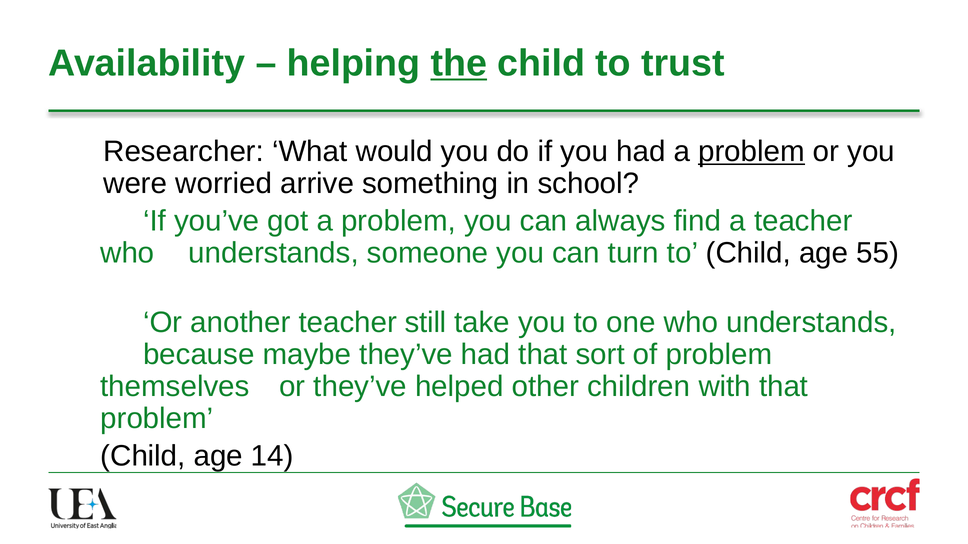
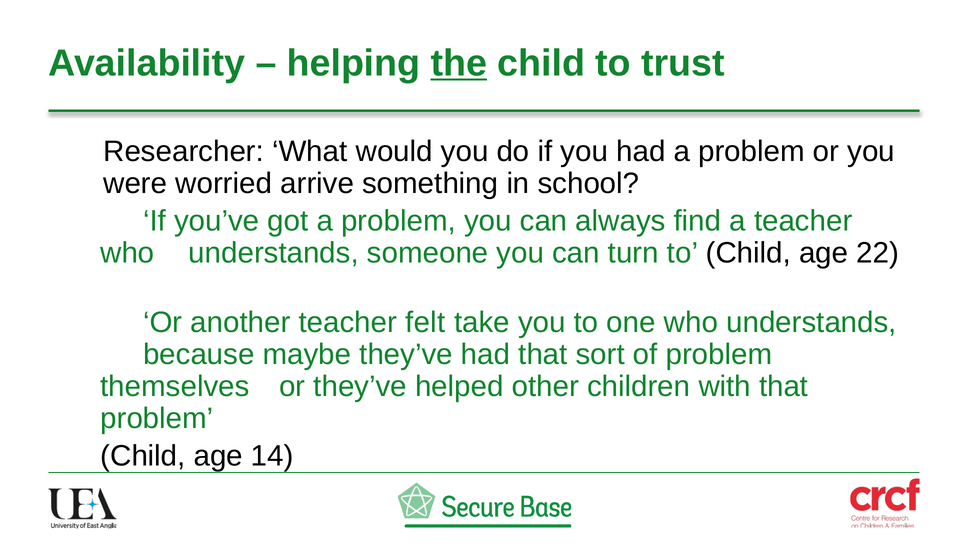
problem underline: present -> none (752, 152)
55: 55 -> 22 (878, 253)
still: still -> felt (425, 323)
